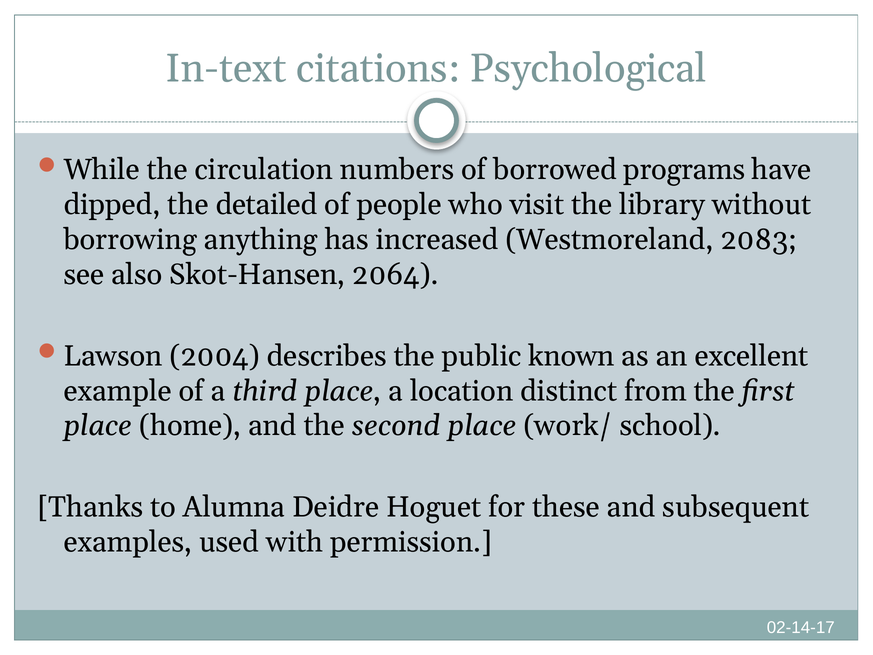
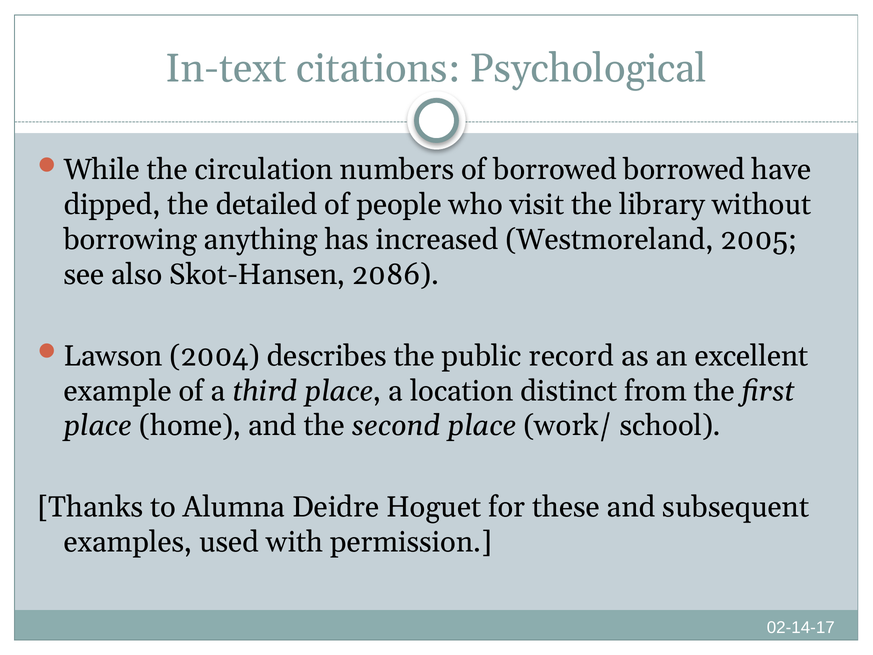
borrowed programs: programs -> borrowed (684, 170)
2083: 2083 -> 2005 (759, 240)
2064: 2064 -> 2086 (396, 274)
known: known -> record (571, 356)
